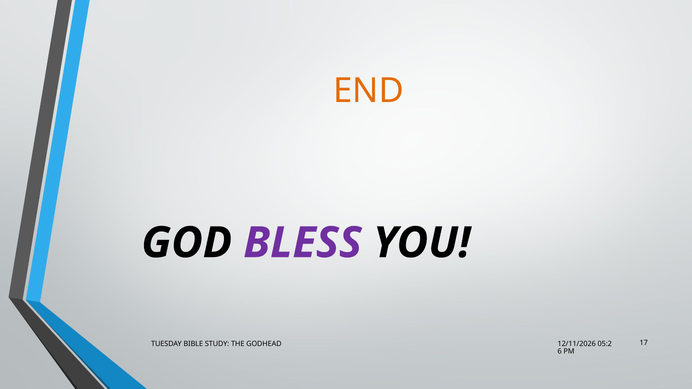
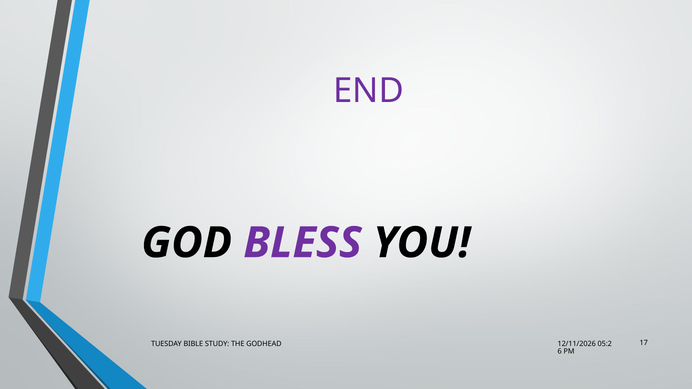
END colour: orange -> purple (369, 91)
